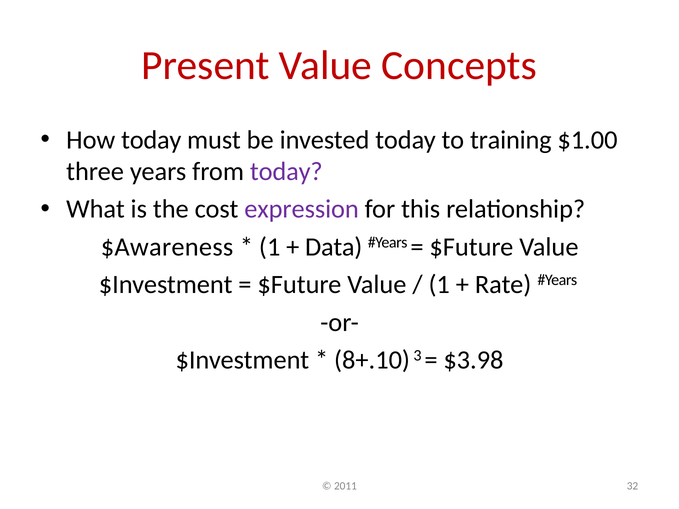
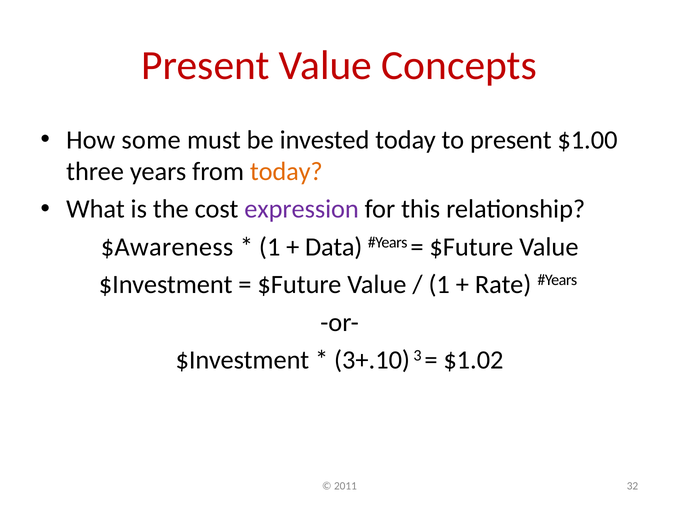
How today: today -> some (151, 140)
to training: training -> present (511, 140)
today colour: purple -> orange (286, 172)
8+.10: 8+.10 -> 3+.10 (372, 360)
$3.98: $3.98 -> $1.02 (473, 360)
